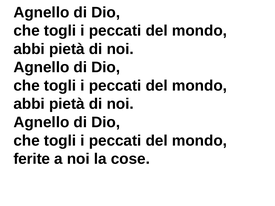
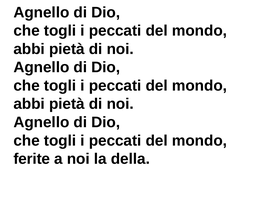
cose: cose -> della (130, 159)
